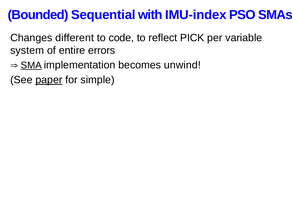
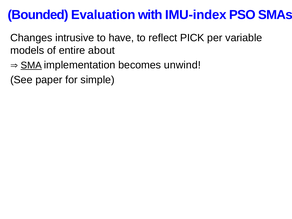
Sequential: Sequential -> Evaluation (103, 15)
different: different -> intrusive (75, 38)
code: code -> have (121, 38)
system: system -> models (27, 50)
errors: errors -> about (102, 50)
paper underline: present -> none (49, 80)
